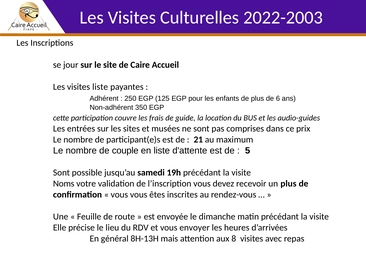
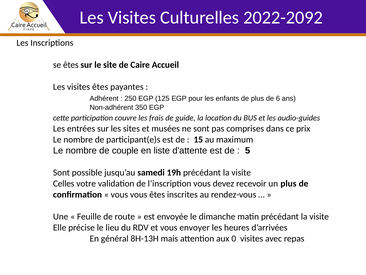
2022-2003: 2022-2003 -> 2022-2092 (283, 18)
se jour: jour -> êtes (71, 65)
visites liste: liste -> êtes (100, 87)
21: 21 -> 15 (198, 139)
Noms: Noms -> Celles (64, 183)
8: 8 -> 0 (234, 238)
